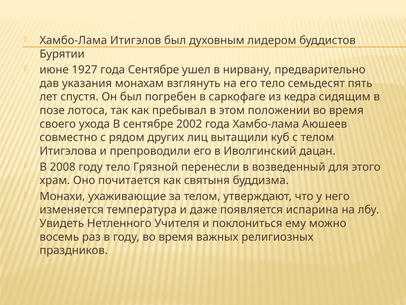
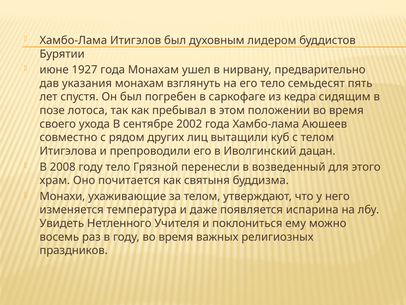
года Сентябре: Сентябре -> Монахам (153, 70)
